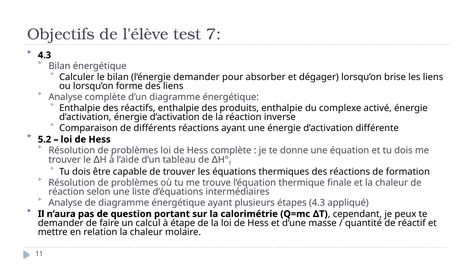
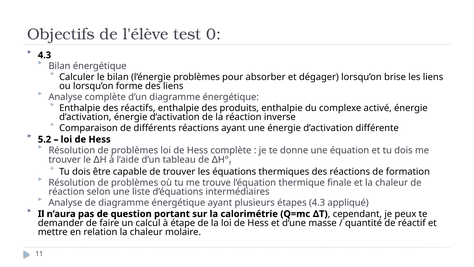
7: 7 -> 0 (214, 34)
l’énergie demander: demander -> problèmes (197, 77)
